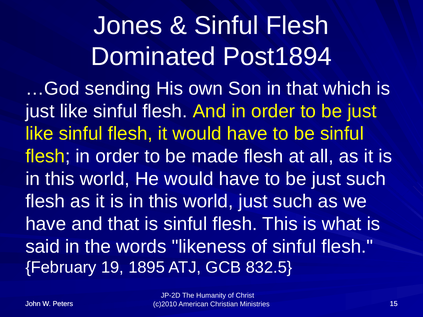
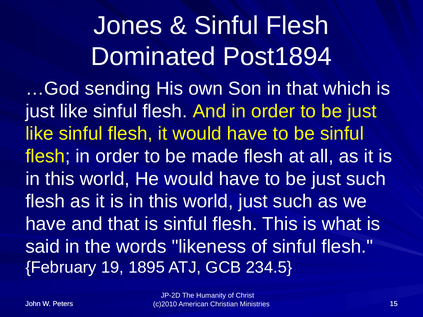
832.5: 832.5 -> 234.5 (269, 268)
